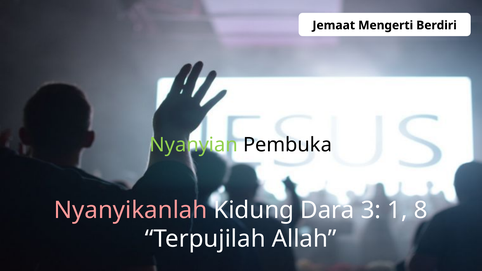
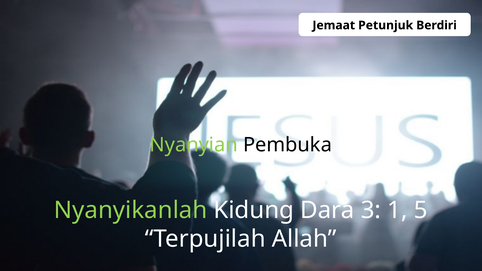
Mengerti: Mengerti -> Petunjuk (386, 25)
Nyanyikanlah colour: pink -> light green (131, 210)
8: 8 -> 5 (421, 210)
